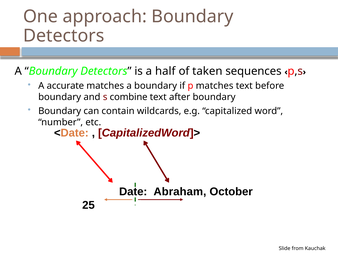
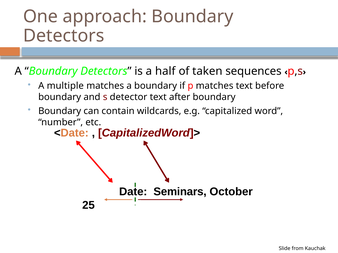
accurate: accurate -> multiple (65, 86)
combine: combine -> detector (129, 97)
Abraham: Abraham -> Seminars (180, 192)
